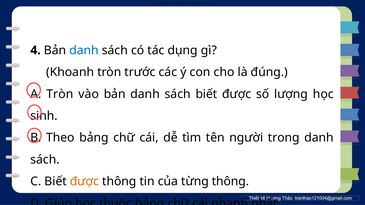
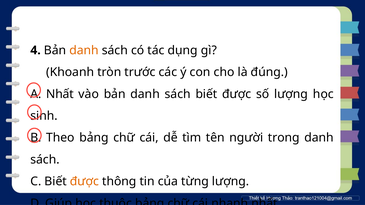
danh colour: blue -> orange (84, 50)
Tròn: Tròn -> Nhất (60, 94)
từng thông: thông -> lượng (230, 182)
